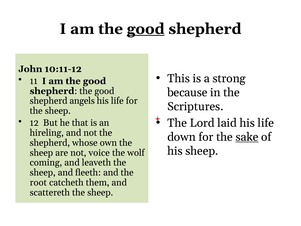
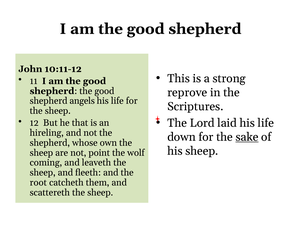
good underline: present -> none (146, 29)
because: because -> reprove (187, 92)
voice: voice -> point (99, 153)
